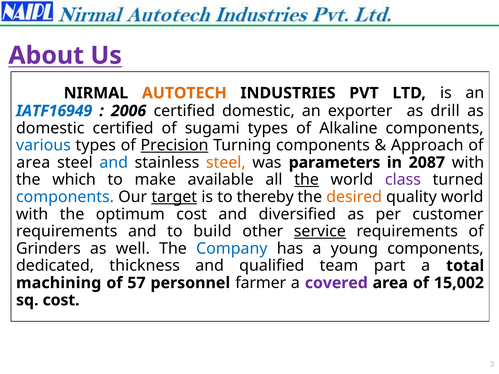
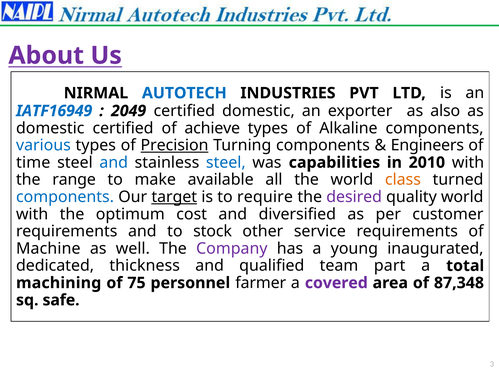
AUTOTECH colour: orange -> blue (184, 93)
2006: 2006 -> 2049 (129, 111)
drill: drill -> also (445, 111)
sugami: sugami -> achieve (212, 128)
Approach: Approach -> Engineers (427, 145)
area: area -> time (33, 163)
steel colour: orange -> blue (226, 163)
parameters: parameters -> capabilities (334, 163)
2087: 2087 -> 2010 (427, 163)
which: which -> range (74, 180)
the underline: present -> none (307, 180)
class colour: purple -> orange (403, 180)
thereby: thereby -> require (265, 197)
desired colour: orange -> purple (354, 197)
build: build -> stock (213, 231)
service underline: present -> none (320, 231)
Grinders: Grinders -> Machine (48, 249)
Company colour: blue -> purple (232, 249)
young components: components -> inaugurated (435, 249)
57: 57 -> 75 (136, 283)
15,002: 15,002 -> 87,348 (459, 283)
sq cost: cost -> safe (61, 300)
